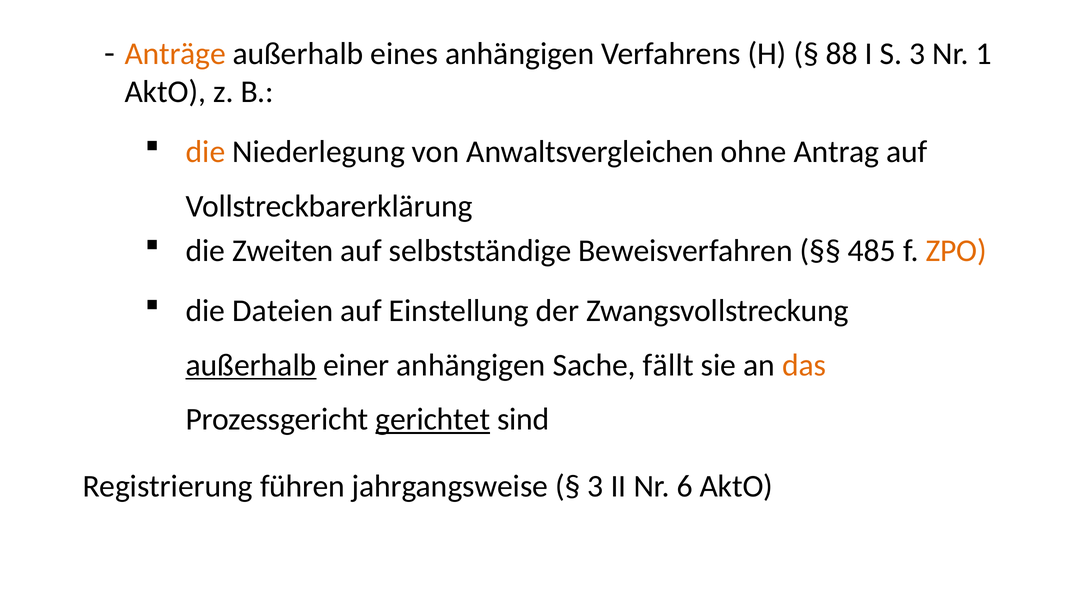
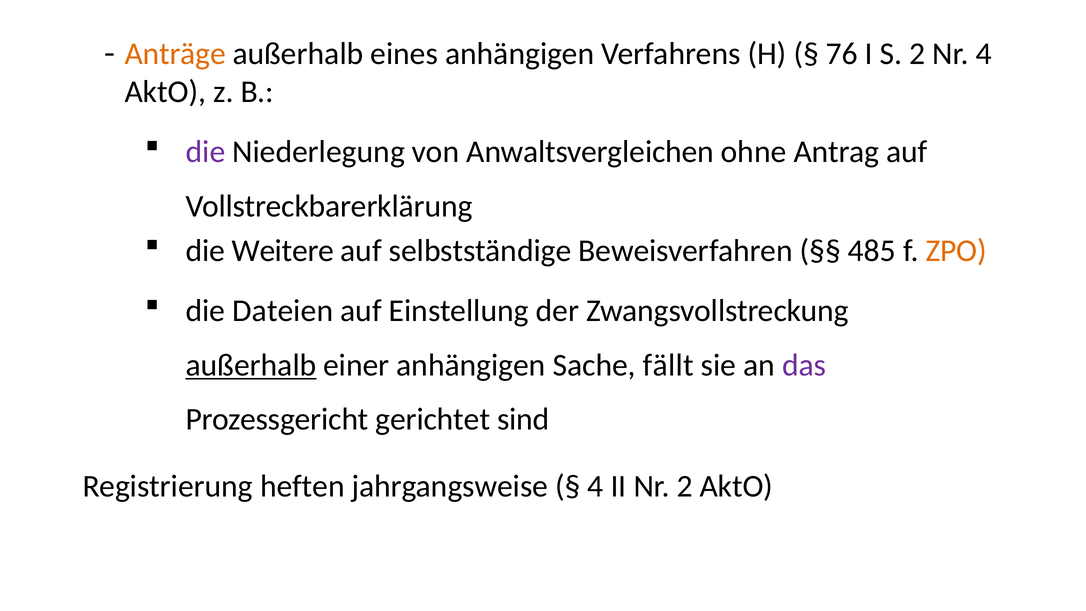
88: 88 -> 76 (842, 54)
S 3: 3 -> 2 (917, 54)
Nr 1: 1 -> 4 (984, 54)
die colour: orange -> purple (205, 152)
Zweiten: Zweiten -> Weitere (283, 251)
das colour: orange -> purple (804, 365)
gerichtet underline: present -> none (433, 419)
führen: führen -> heften (302, 486)
3: 3 -> 4 (596, 486)
Nr 6: 6 -> 2 (685, 486)
